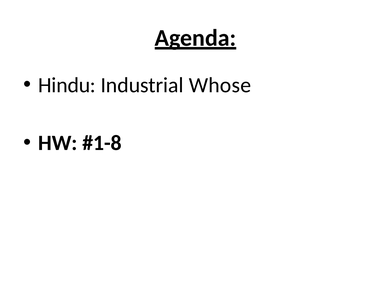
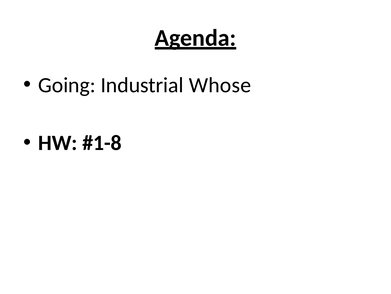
Hindu: Hindu -> Going (67, 85)
